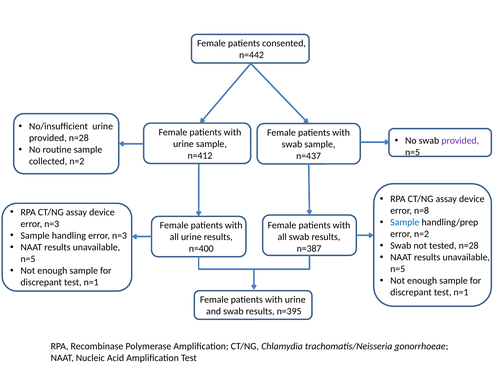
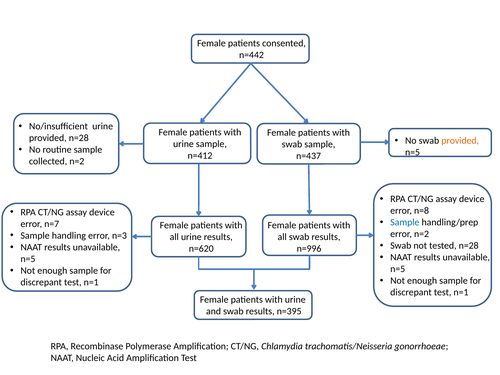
provided colour: purple -> orange (460, 141)
n=3: n=3 -> n=7 (52, 224)
n=400: n=400 -> n=620 (201, 249)
n=387: n=387 -> n=996 (309, 249)
